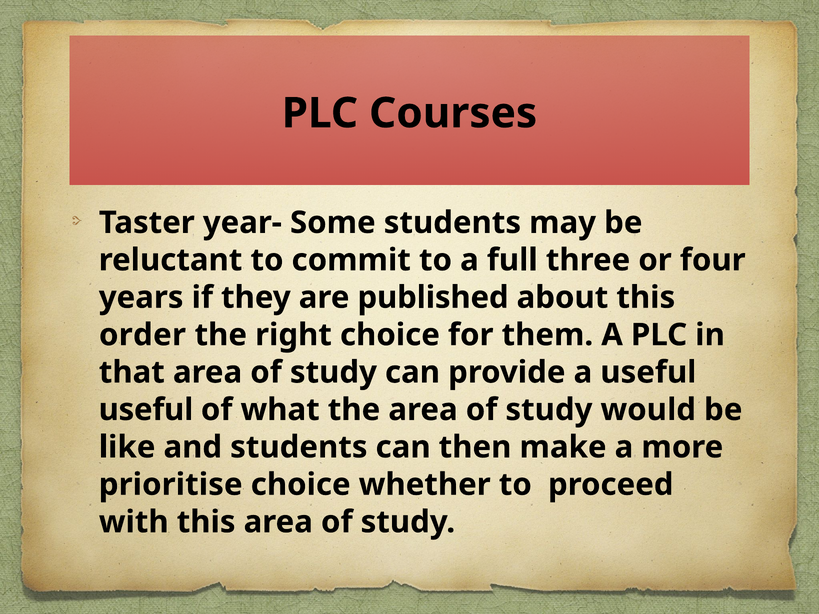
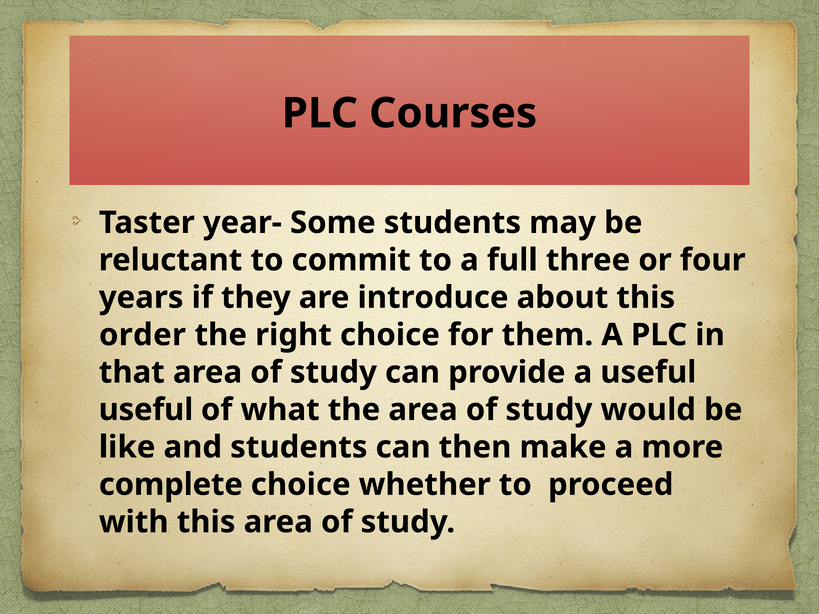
published: published -> introduce (433, 298)
prioritise: prioritise -> complete (171, 485)
